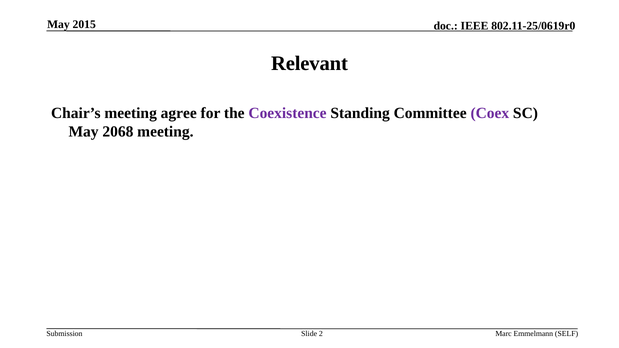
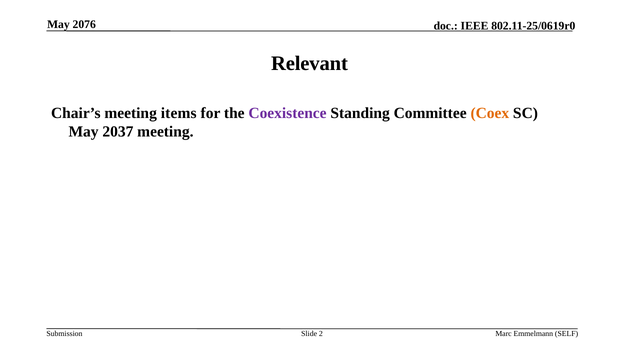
2015: 2015 -> 2076 (84, 25)
agree: agree -> items (179, 113)
Coex colour: purple -> orange (490, 113)
2068: 2068 -> 2037 (118, 132)
